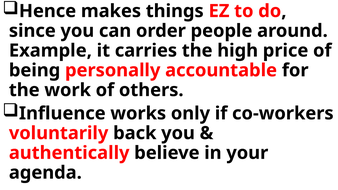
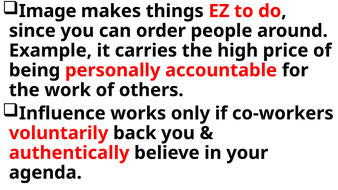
Hence: Hence -> Image (48, 11)
